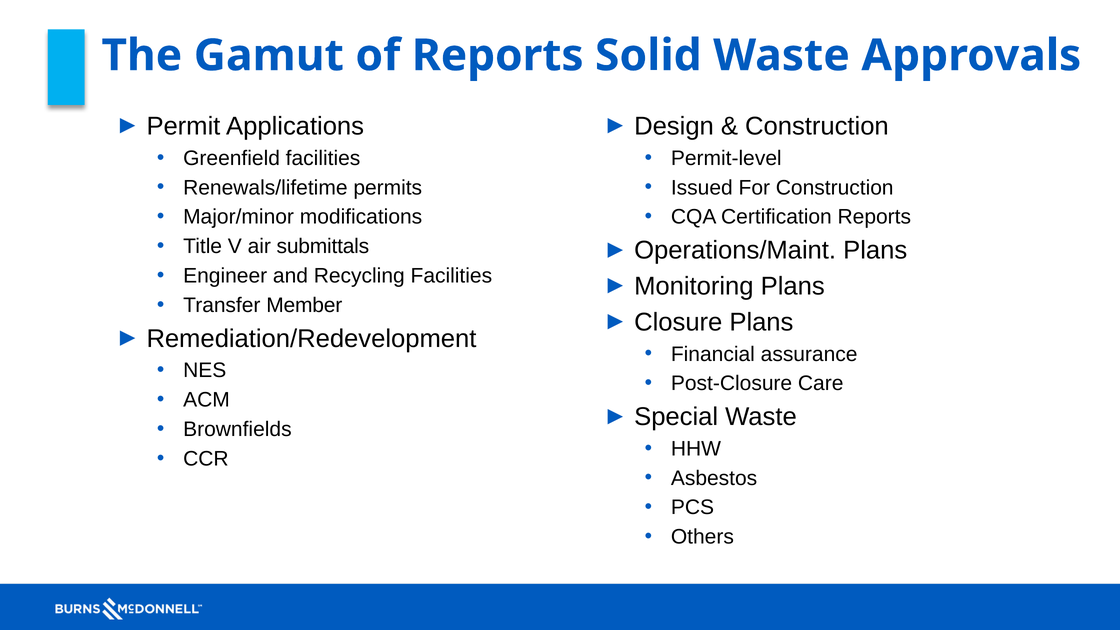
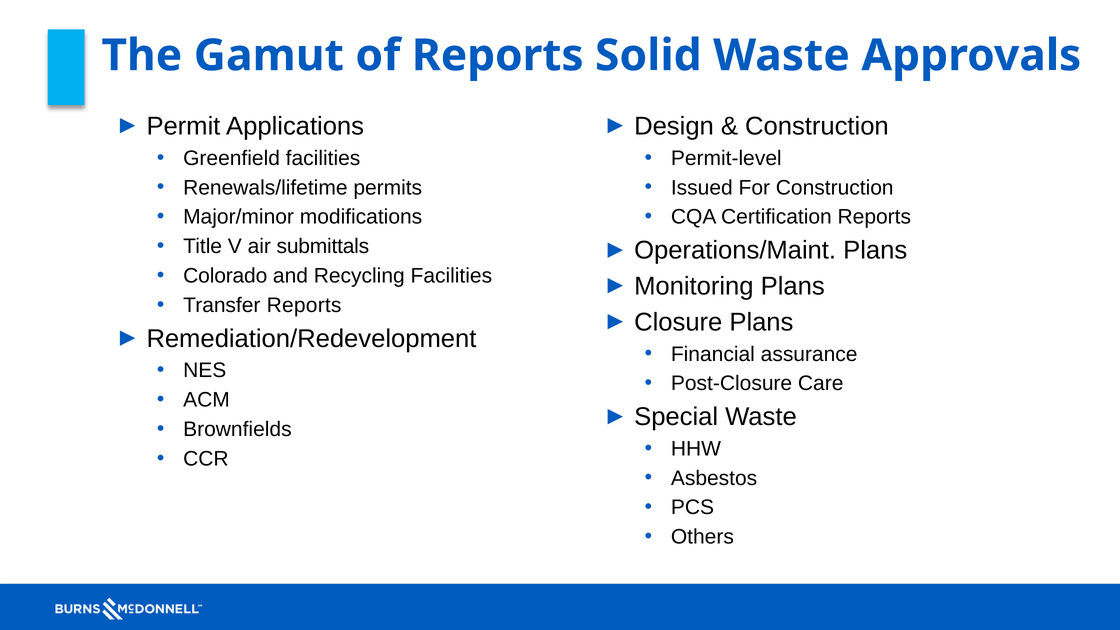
Engineer: Engineer -> Colorado (225, 276)
Transfer Member: Member -> Reports (304, 305)
